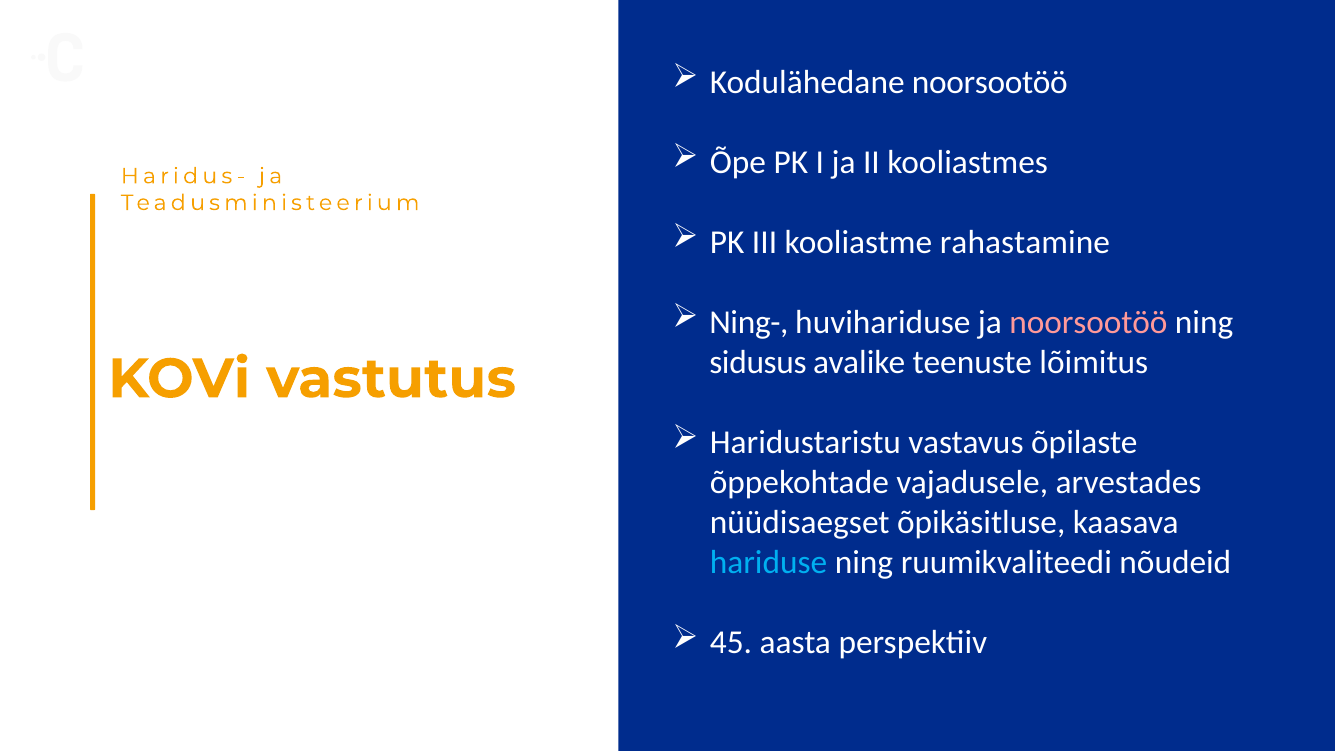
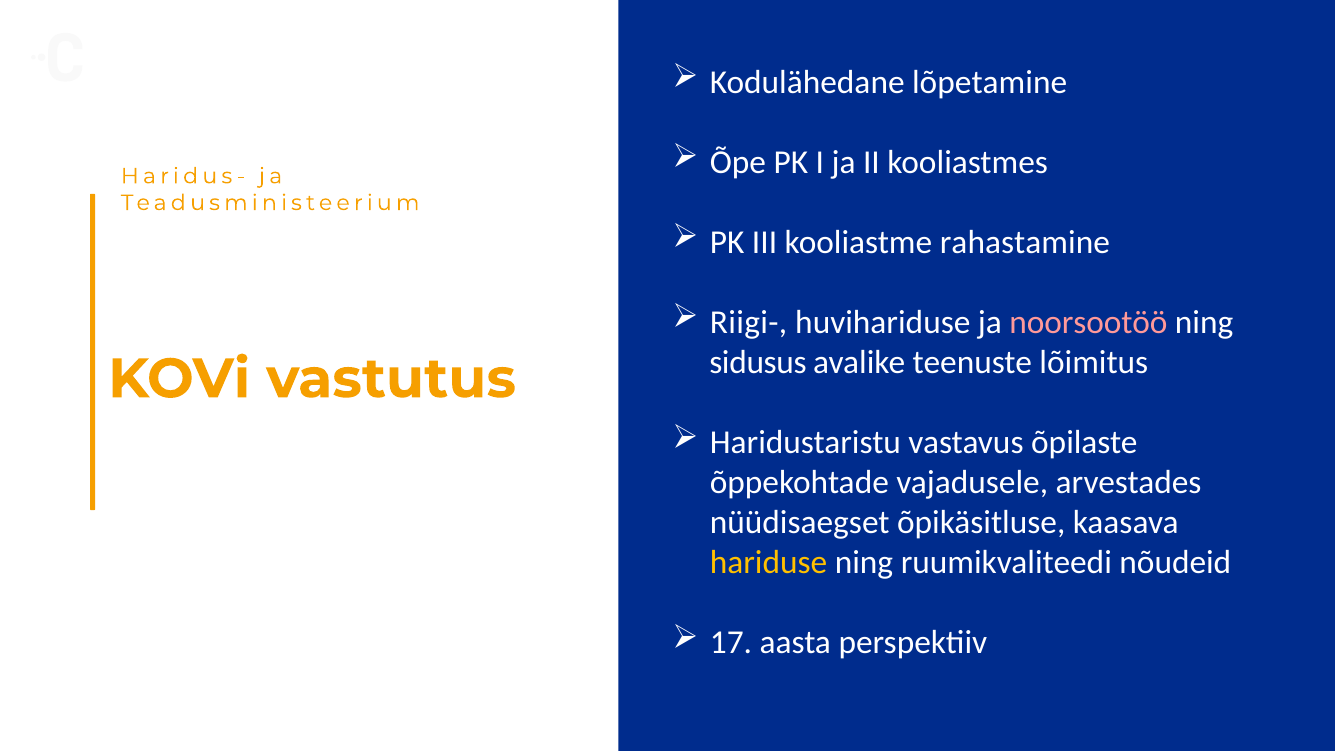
Kodulähedane noorsootöö: noorsootöö -> lõpetamine (990, 82)
Ning-: Ning- -> Riigi- (749, 322)
hariduse colour: light blue -> yellow (769, 563)
45: 45 -> 17 (731, 643)
